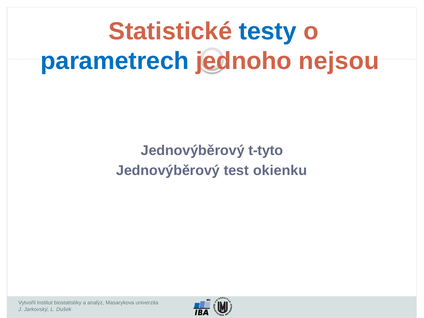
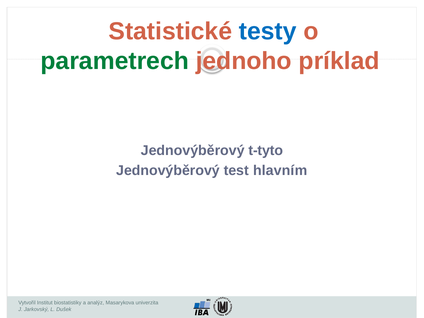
parametrech colour: blue -> green (115, 61)
nejsou: nejsou -> príklad (339, 61)
okienku: okienku -> hlavním (280, 170)
